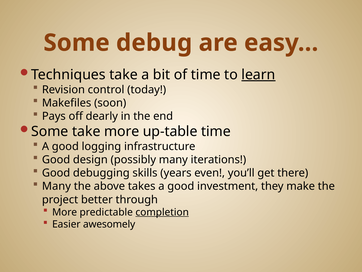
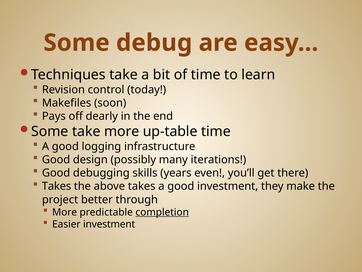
learn underline: present -> none (258, 75)
Many: Many -> Takes (57, 186)
Easier awesomely: awesomely -> investment (109, 224)
